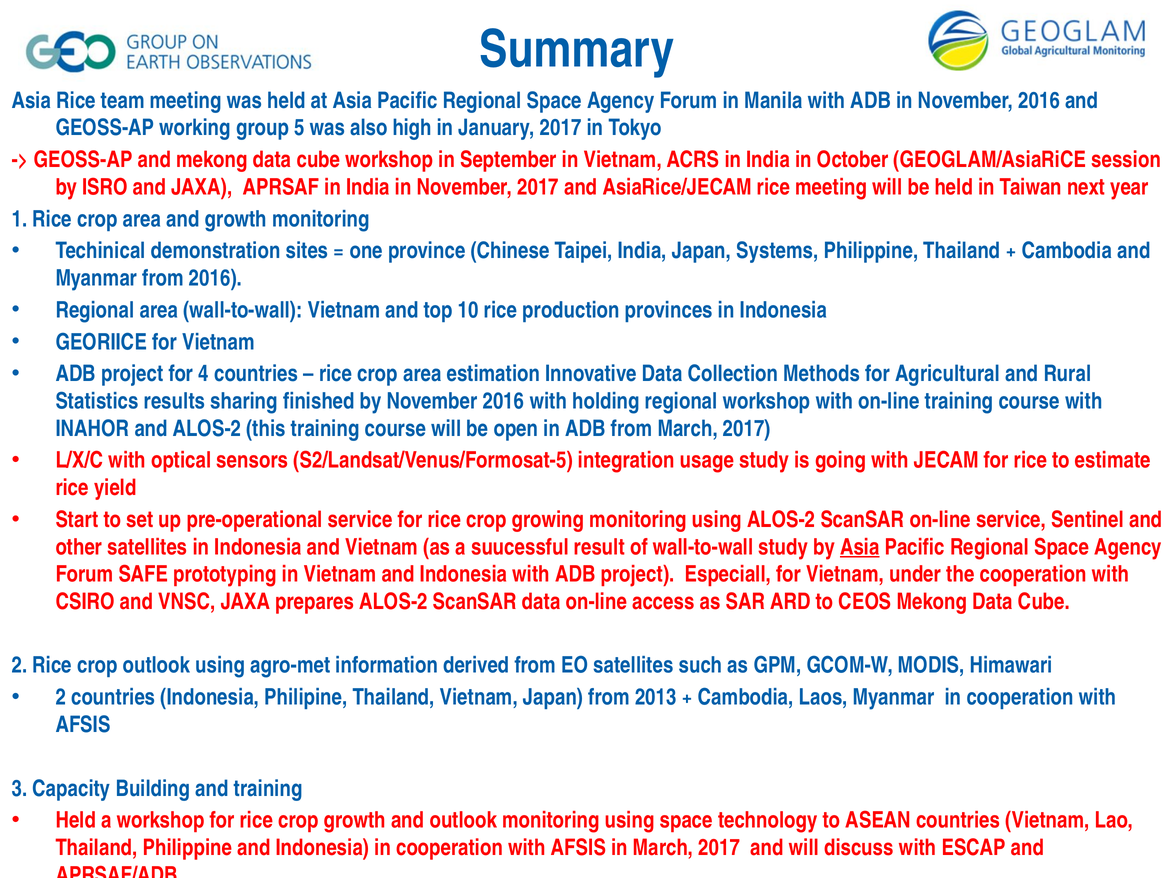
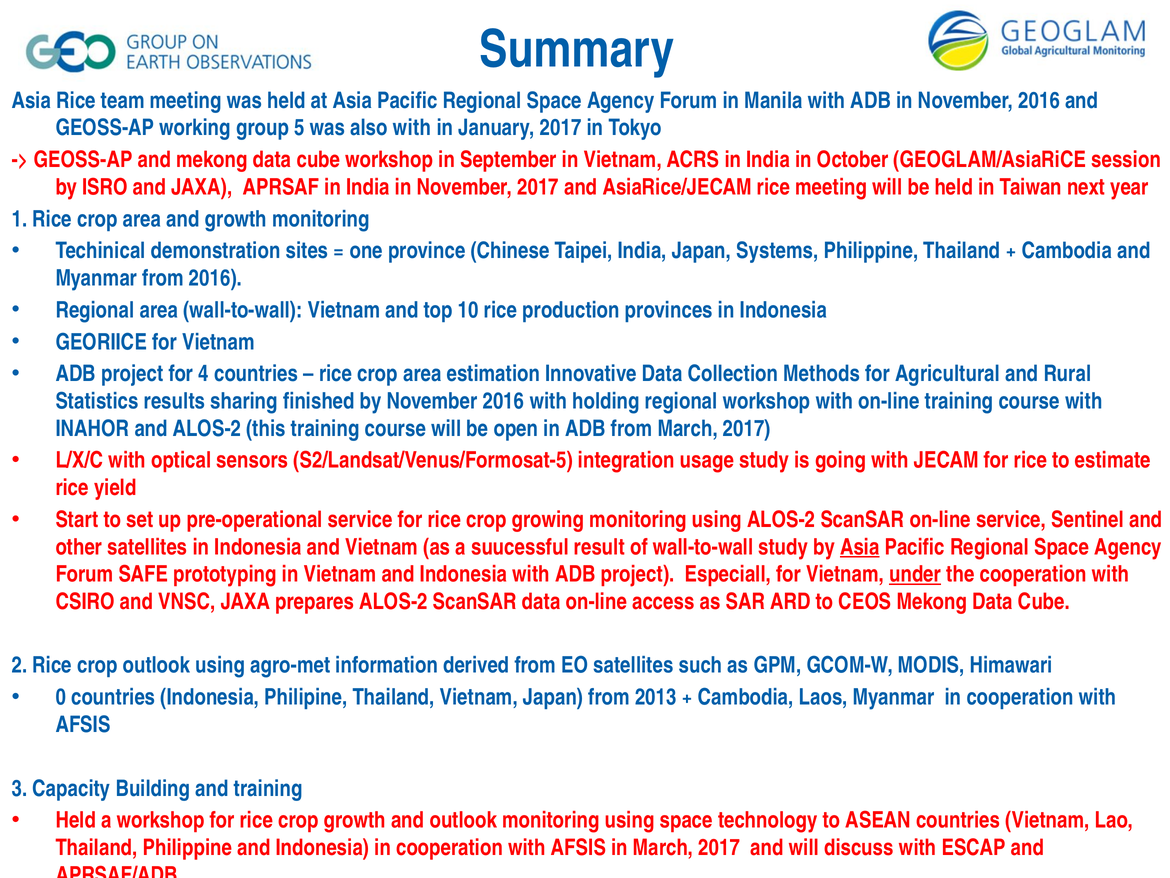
also high: high -> with (412, 128)
under underline: none -> present (915, 574)
2: 2 -> 0 (61, 697)
